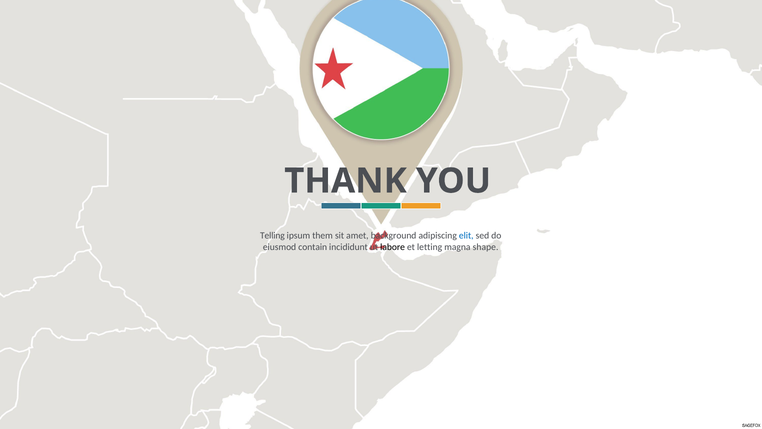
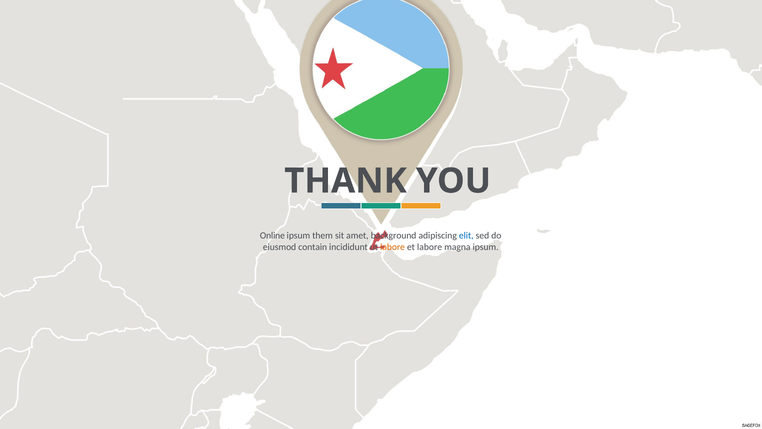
Telling: Telling -> Online (272, 235)
labore colour: black -> orange (393, 247)
et letting: letting -> labore (430, 247)
magna shape: shape -> ipsum (486, 247)
